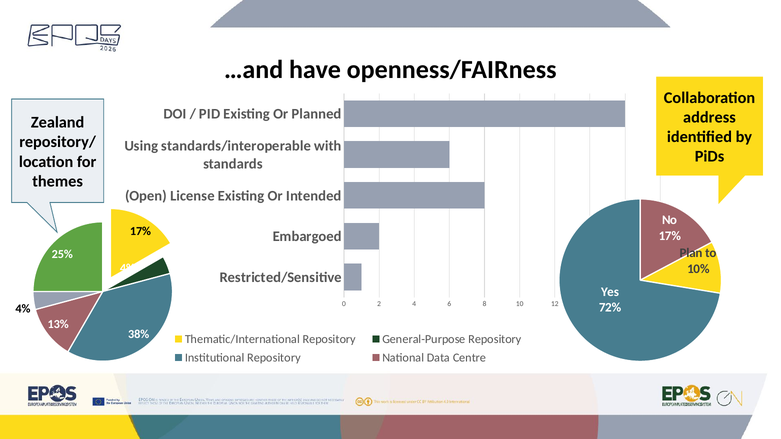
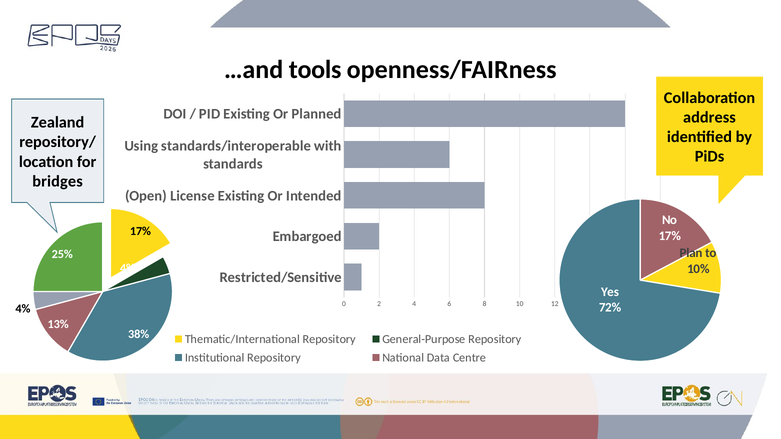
have: have -> tools (315, 70)
themes: themes -> bridges (58, 181)
